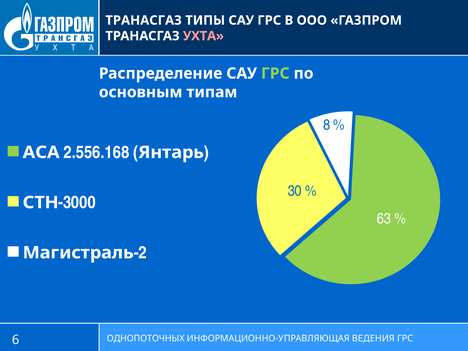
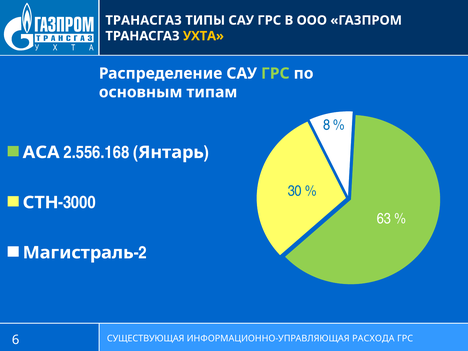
УХТА colour: pink -> yellow (203, 36)
ОДНОПОТОЧНЫХ: ОДНОПОТОЧНЫХ -> СУЩЕСТВУЮЩАЯ (146, 338)
ВЕДЕНИЯ: ВЕДЕНИЯ -> РАСХОДА (373, 338)
